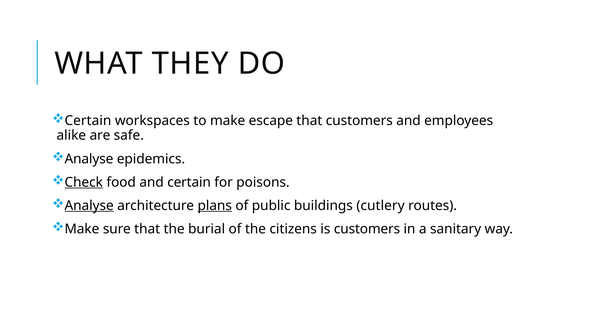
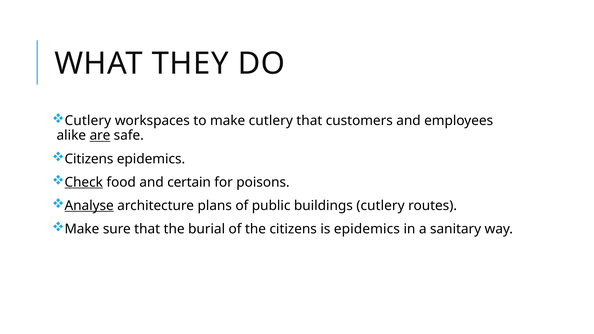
Certain: Certain -> Cutlery (88, 121)
make escape: escape -> cutlery (271, 121)
are underline: none -> present (100, 136)
Analyse: Analyse -> Citizens (89, 159)
plans underline: present -> none (215, 206)
is customers: customers -> epidemics (367, 229)
